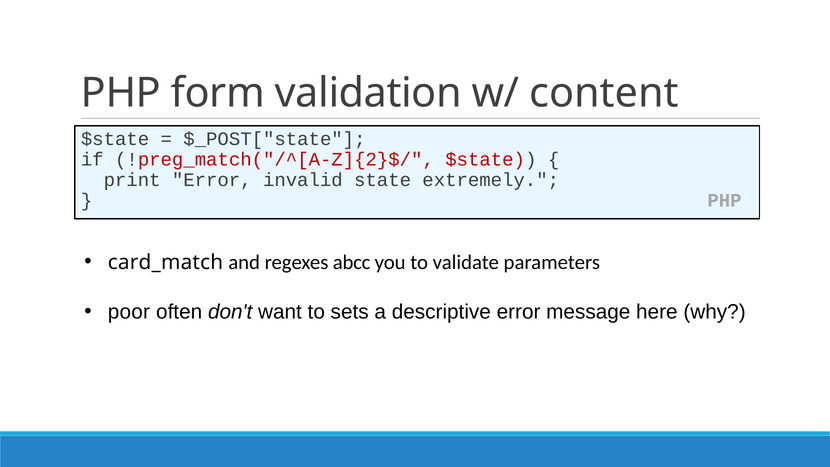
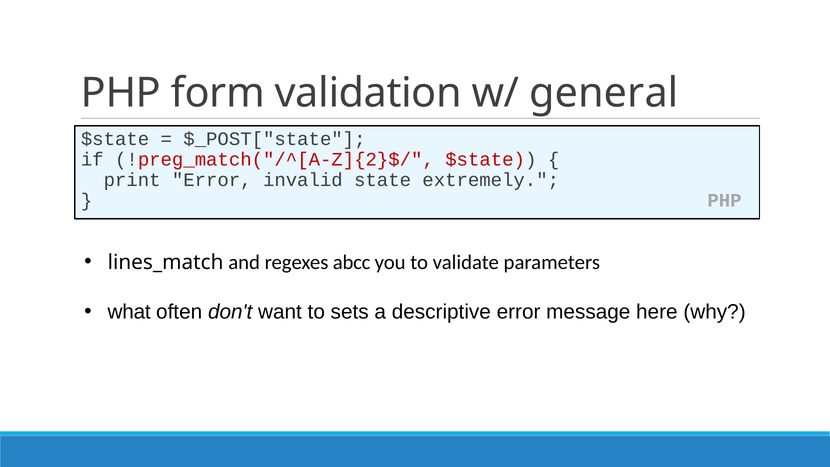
content: content -> general (604, 93)
card_match: card_match -> lines_match (166, 262)
poor: poor -> what (129, 312)
